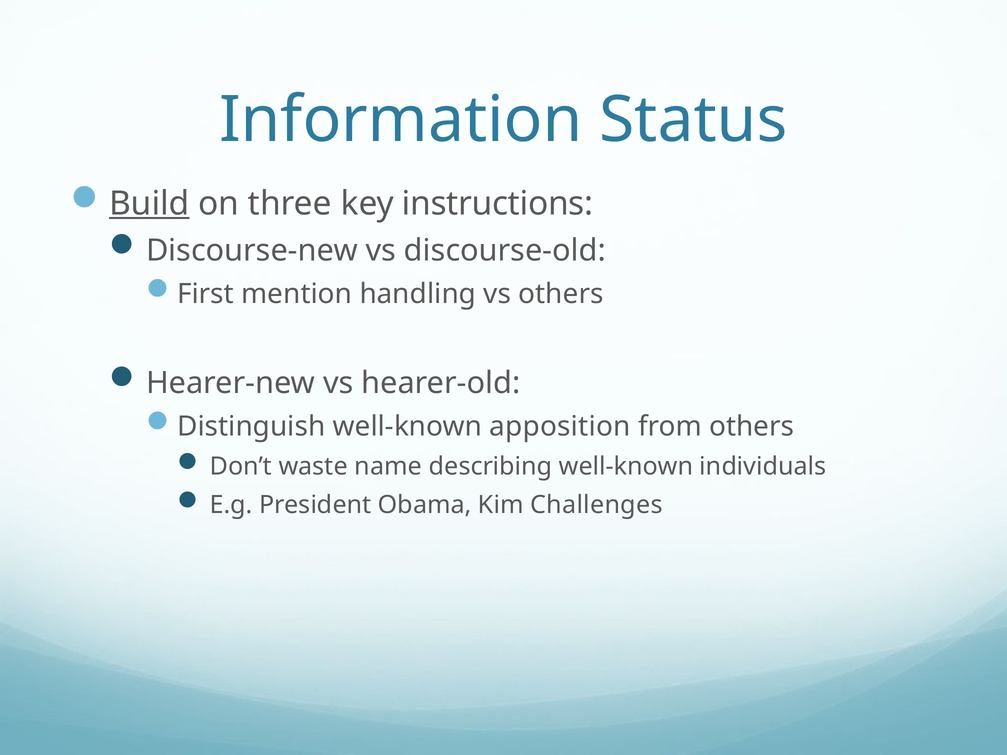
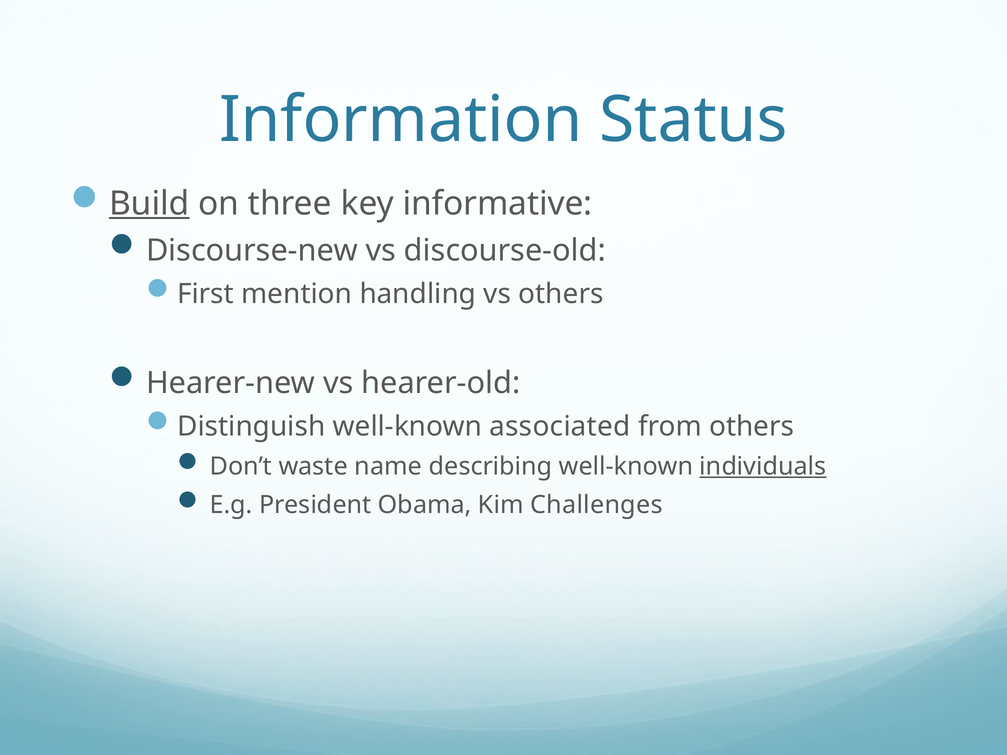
instructions: instructions -> informative (497, 204)
apposition: apposition -> associated (560, 427)
individuals underline: none -> present (763, 467)
